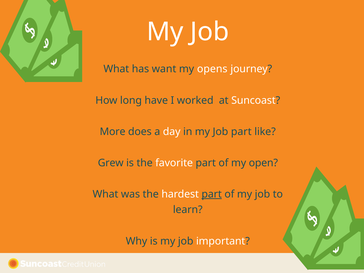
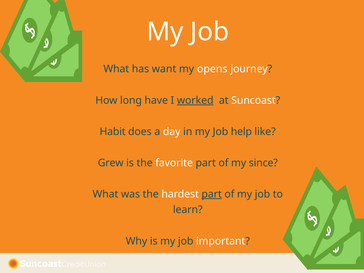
worked underline: none -> present (195, 100)
More: More -> Habit (113, 132)
Job part: part -> help (241, 132)
open: open -> since (263, 163)
